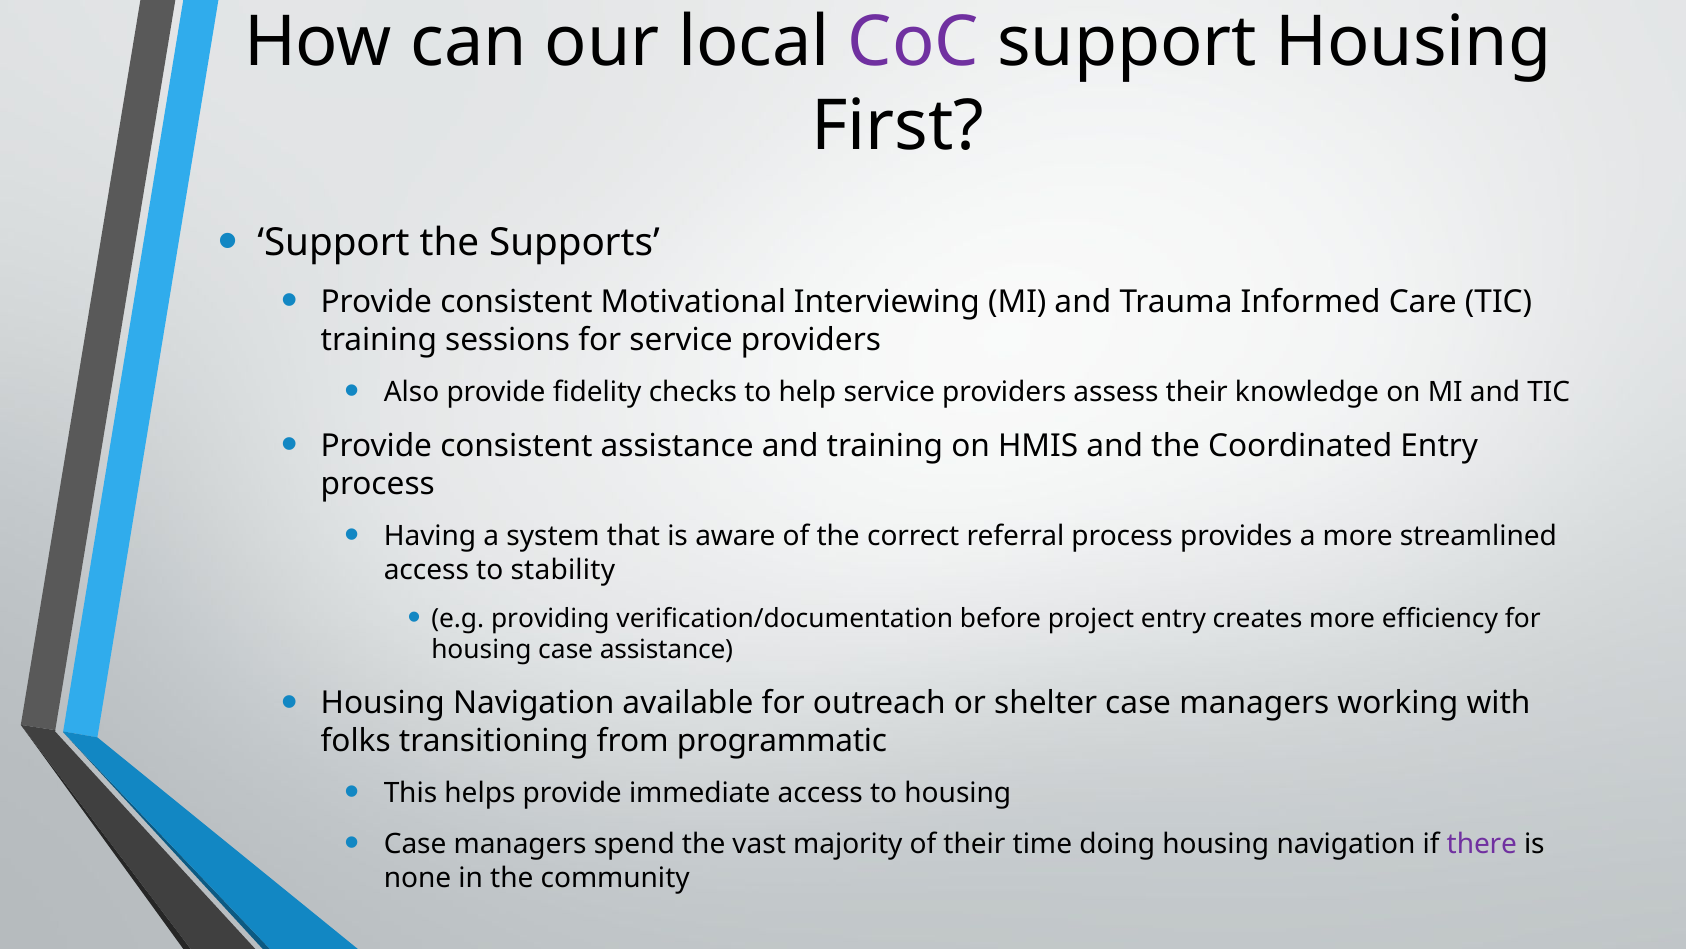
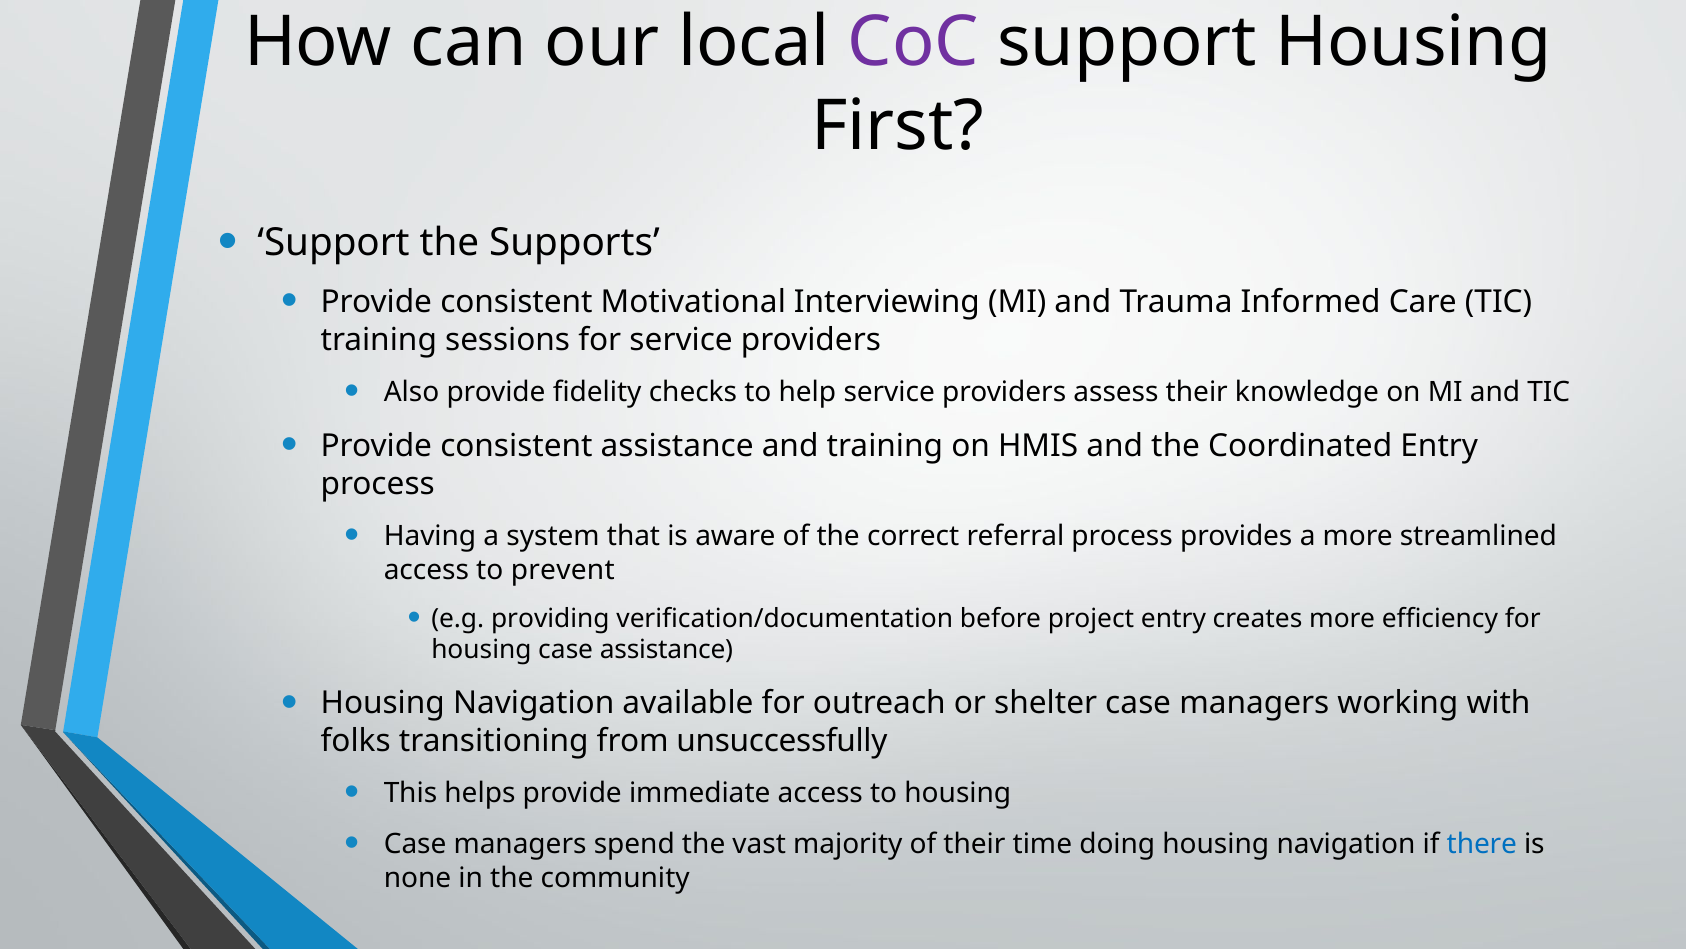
stability: stability -> prevent (563, 570)
programmatic: programmatic -> unsuccessfully (782, 740)
there colour: purple -> blue (1482, 844)
